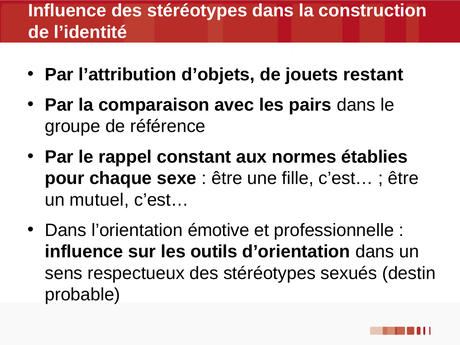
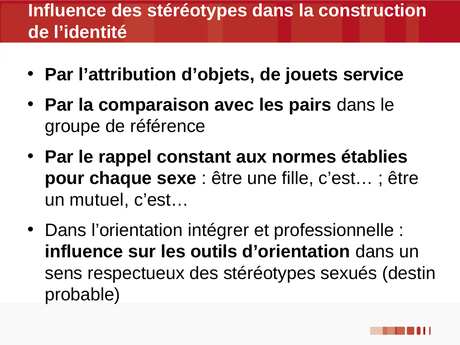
restant: restant -> service (373, 75)
émotive: émotive -> intégrer (218, 230)
